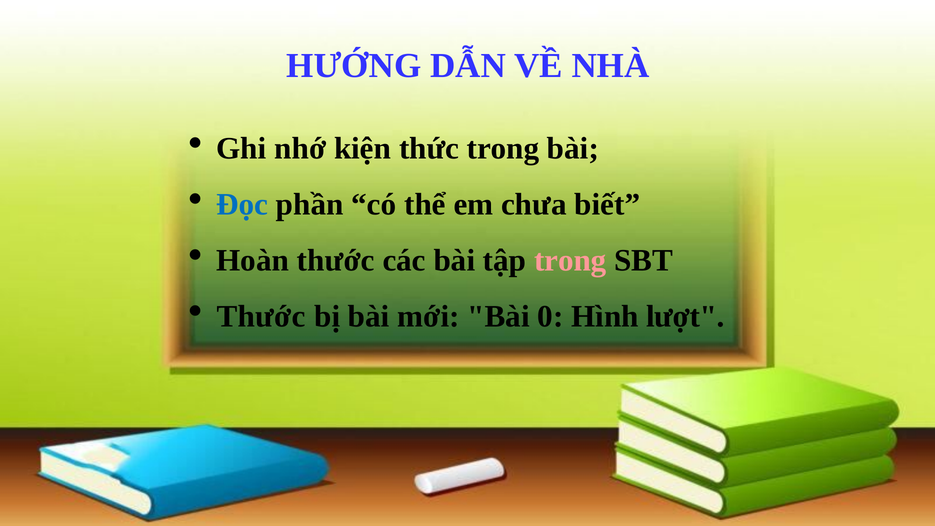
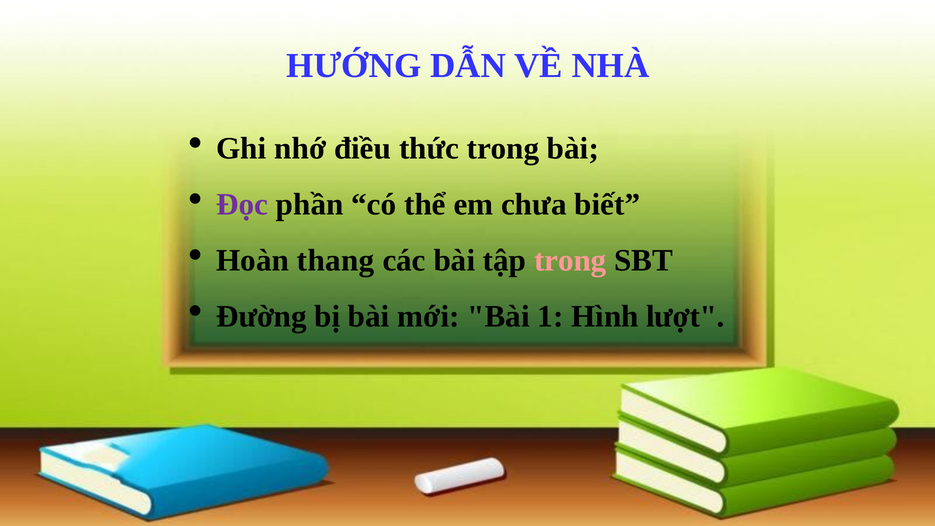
kiện: kiện -> điều (363, 148)
Đọc colour: blue -> purple (242, 204)
Hoàn thước: thước -> thang (336, 261)
Thước: Thước -> Đường (261, 317)
0: 0 -> 1 (550, 317)
